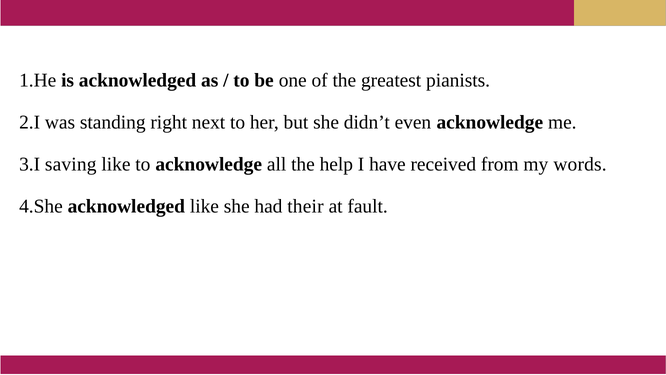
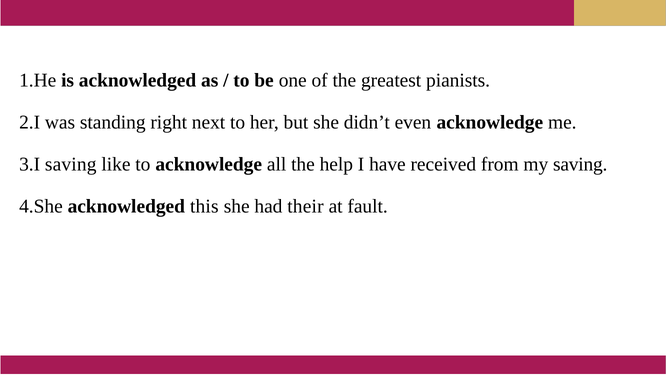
my words: words -> saving (580, 164)
acknowledged like: like -> this (204, 206)
